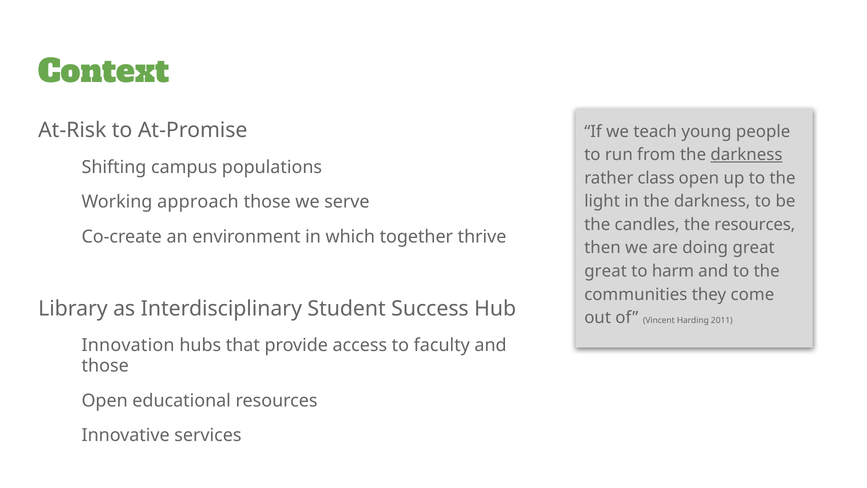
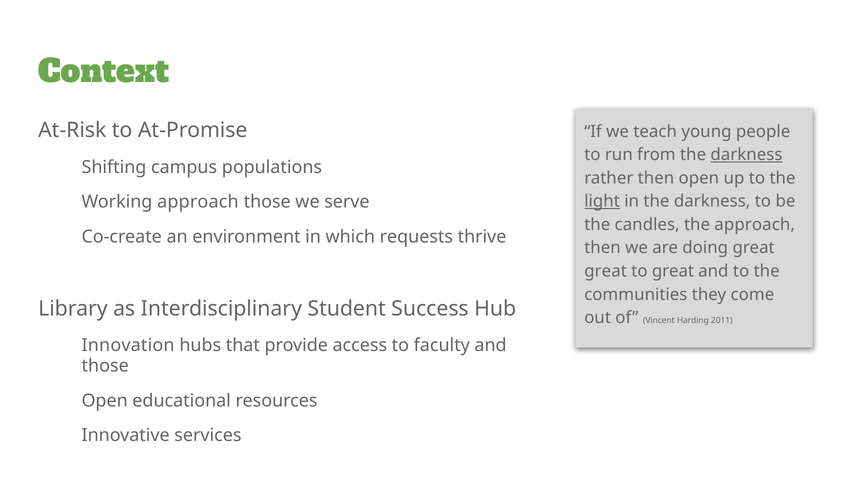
rather class: class -> then (656, 178)
light underline: none -> present (602, 201)
the resources: resources -> approach (755, 225)
together: together -> requests (416, 237)
to harm: harm -> great (673, 271)
